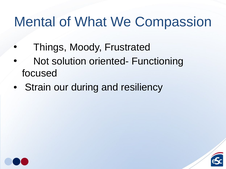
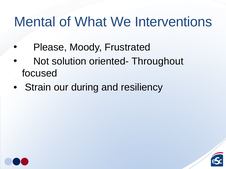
Compassion: Compassion -> Interventions (173, 22)
Things: Things -> Please (50, 47)
Functioning: Functioning -> Throughout (158, 61)
